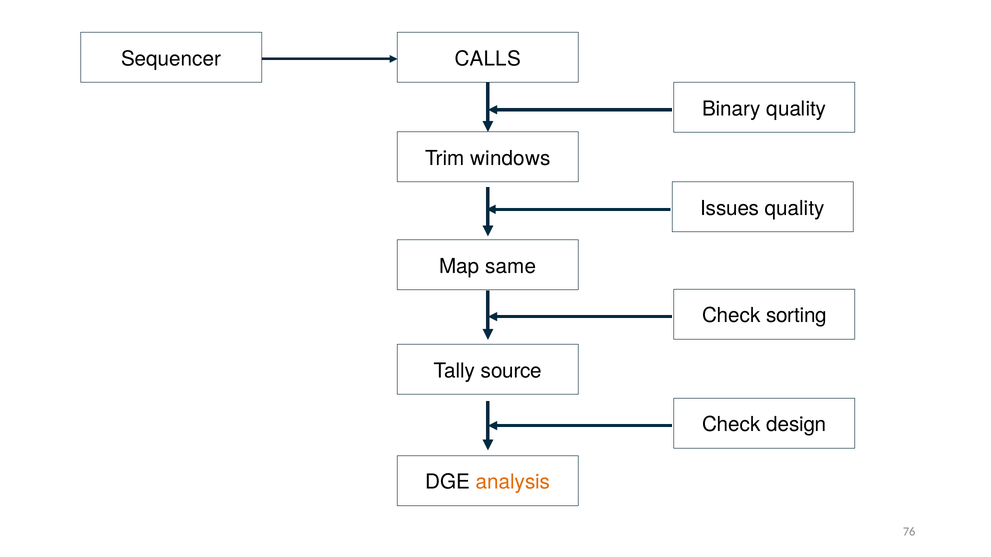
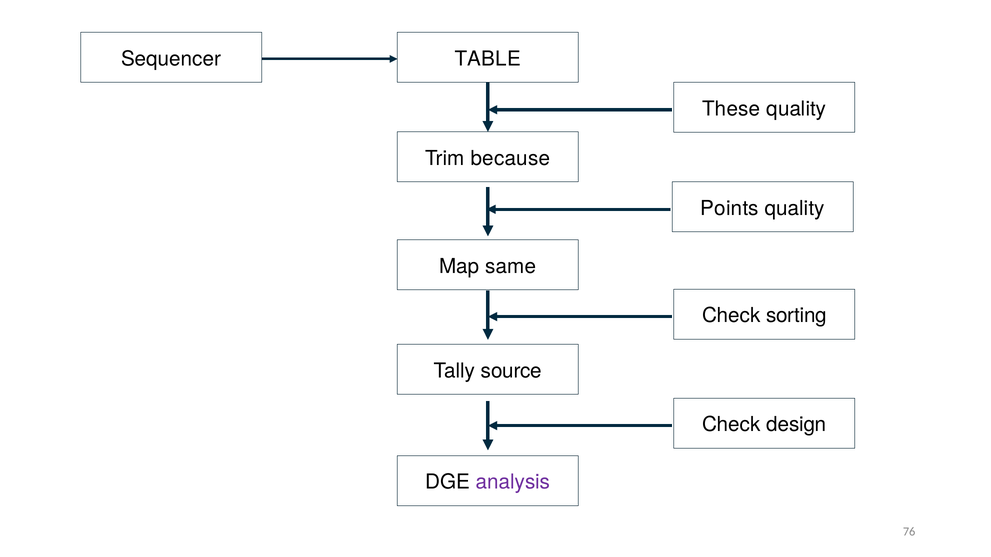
CALLS: CALLS -> TABLE (488, 59)
Binary: Binary -> These (731, 109)
windows: windows -> because (510, 158)
Issues: Issues -> Points (730, 208)
analysis colour: orange -> purple (513, 482)
